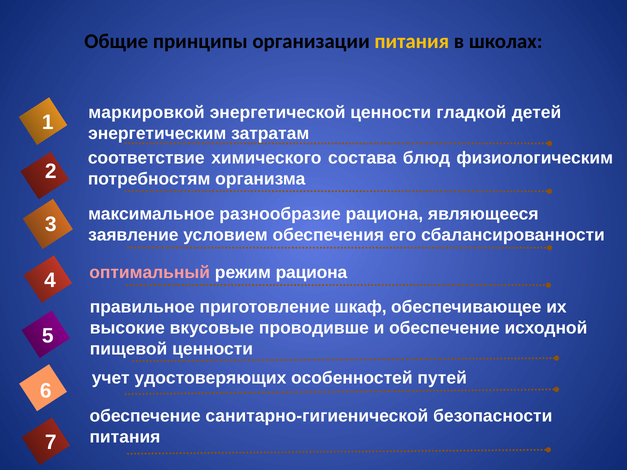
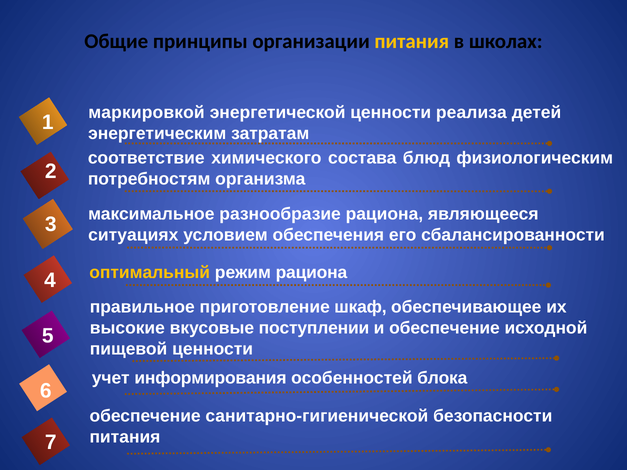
гладкой: гладкой -> реализа (471, 113)
заявление: заявление -> ситуациях (133, 235)
оптимальный colour: pink -> yellow (150, 273)
проводивше: проводивше -> поступлении (314, 328)
удостоверяющих: удостоверяющих -> информирования (211, 378)
путей: путей -> блока (442, 378)
